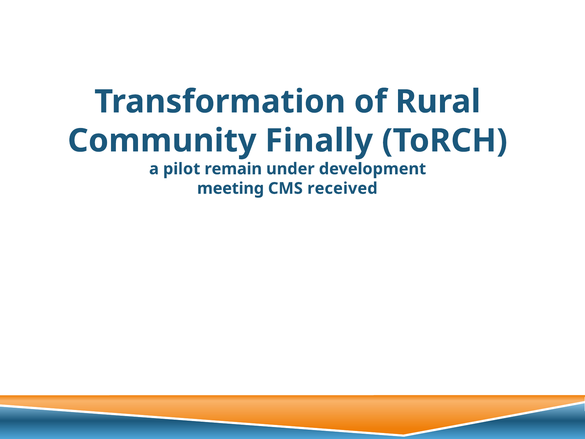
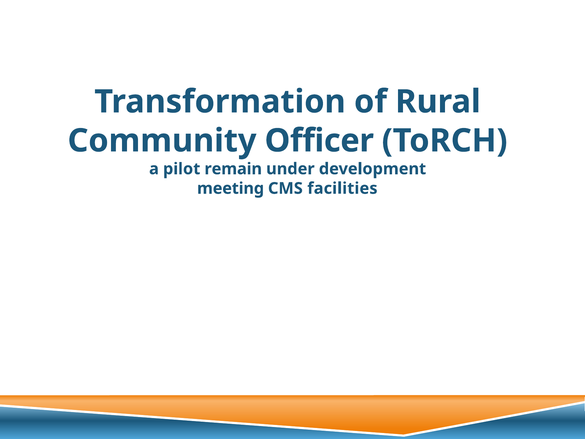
Finally: Finally -> Officer (319, 141)
received: received -> facilities (342, 188)
